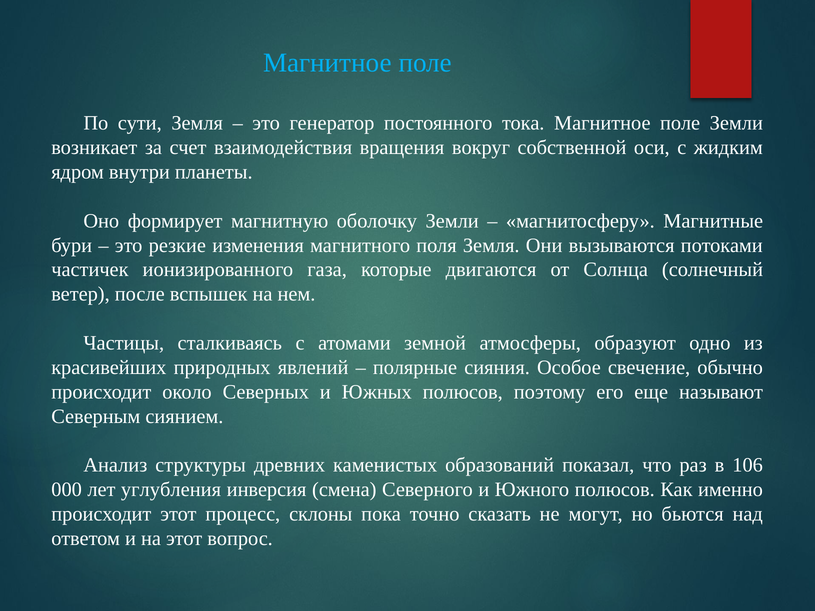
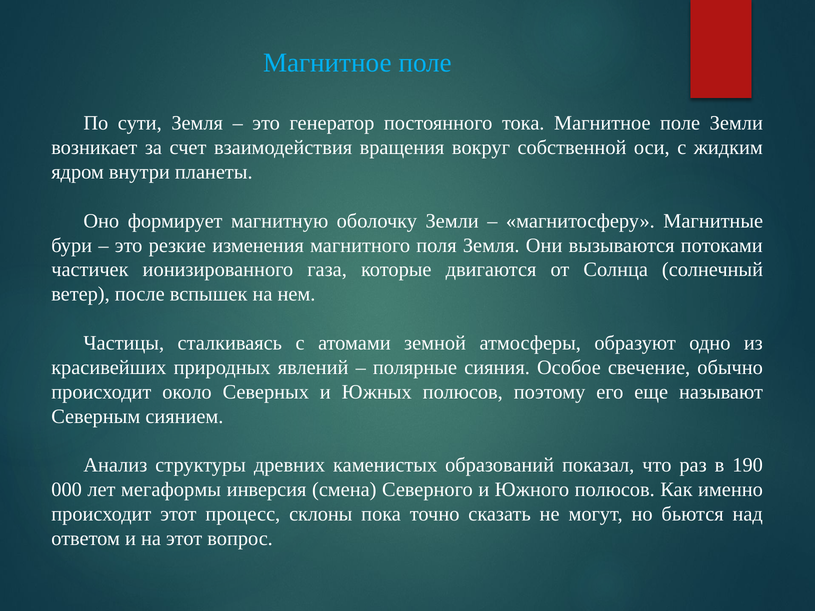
106: 106 -> 190 (748, 465)
углубления: углубления -> мегаформы (171, 490)
